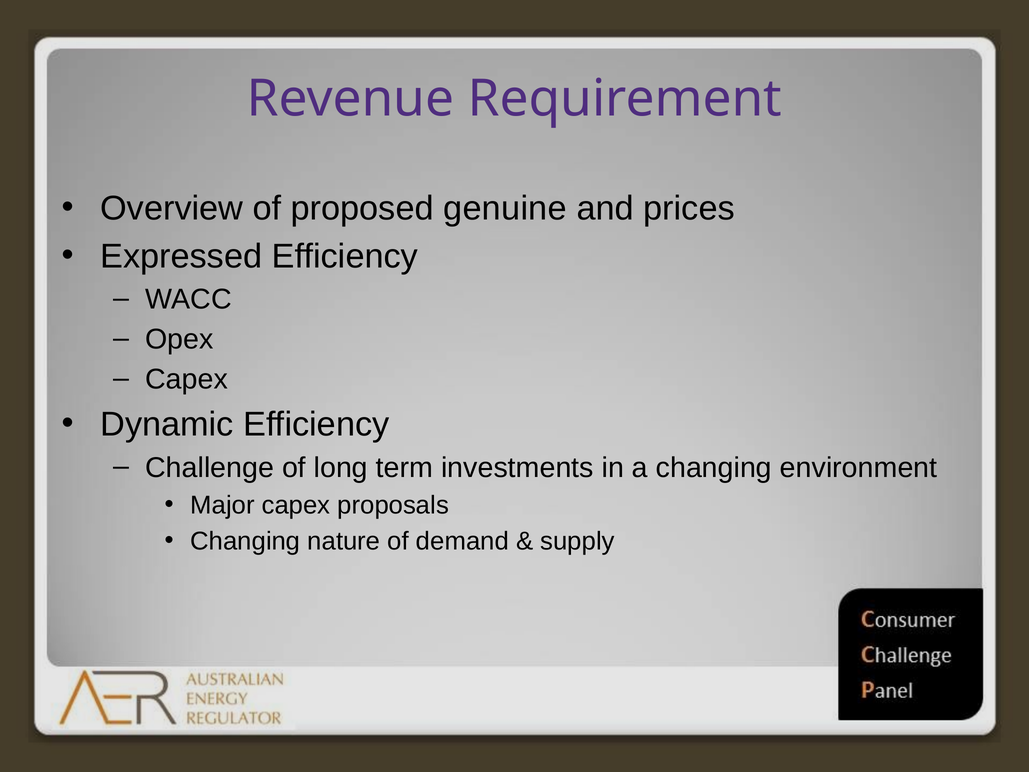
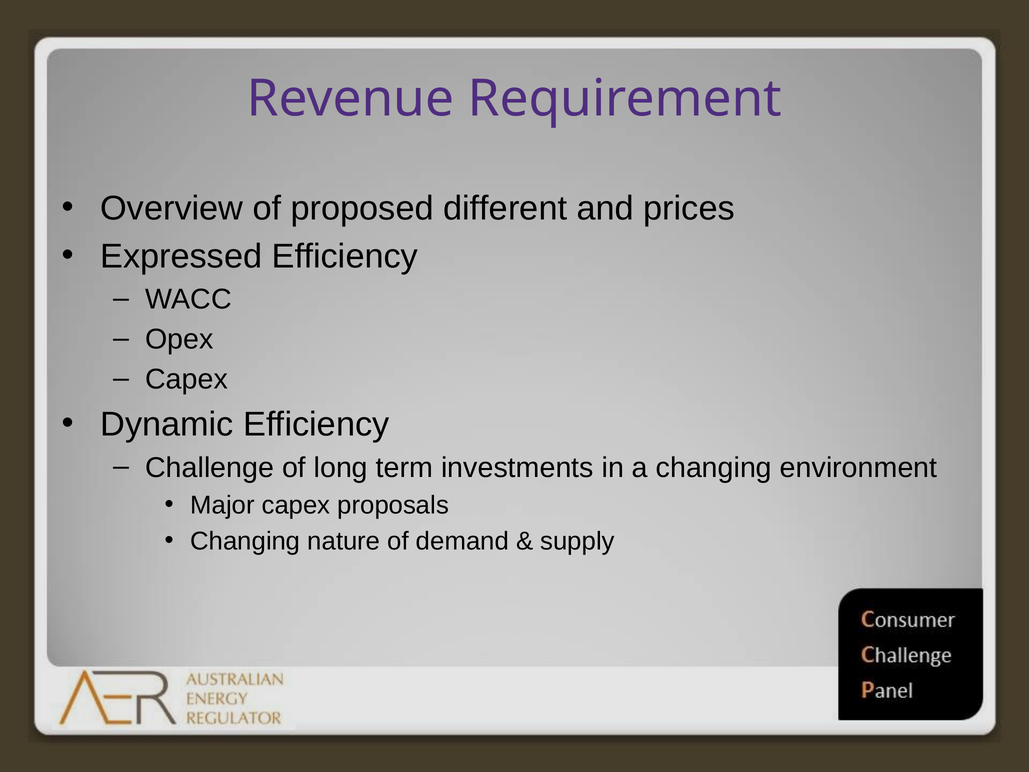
genuine: genuine -> different (505, 208)
